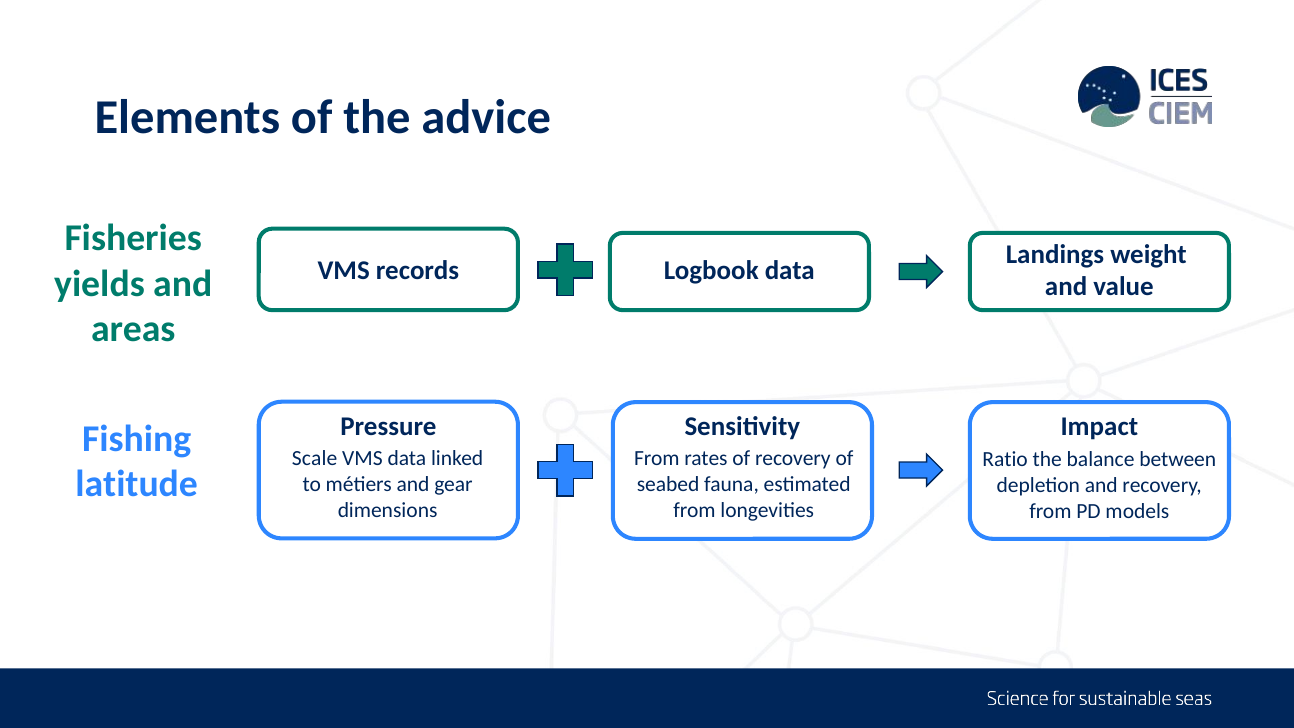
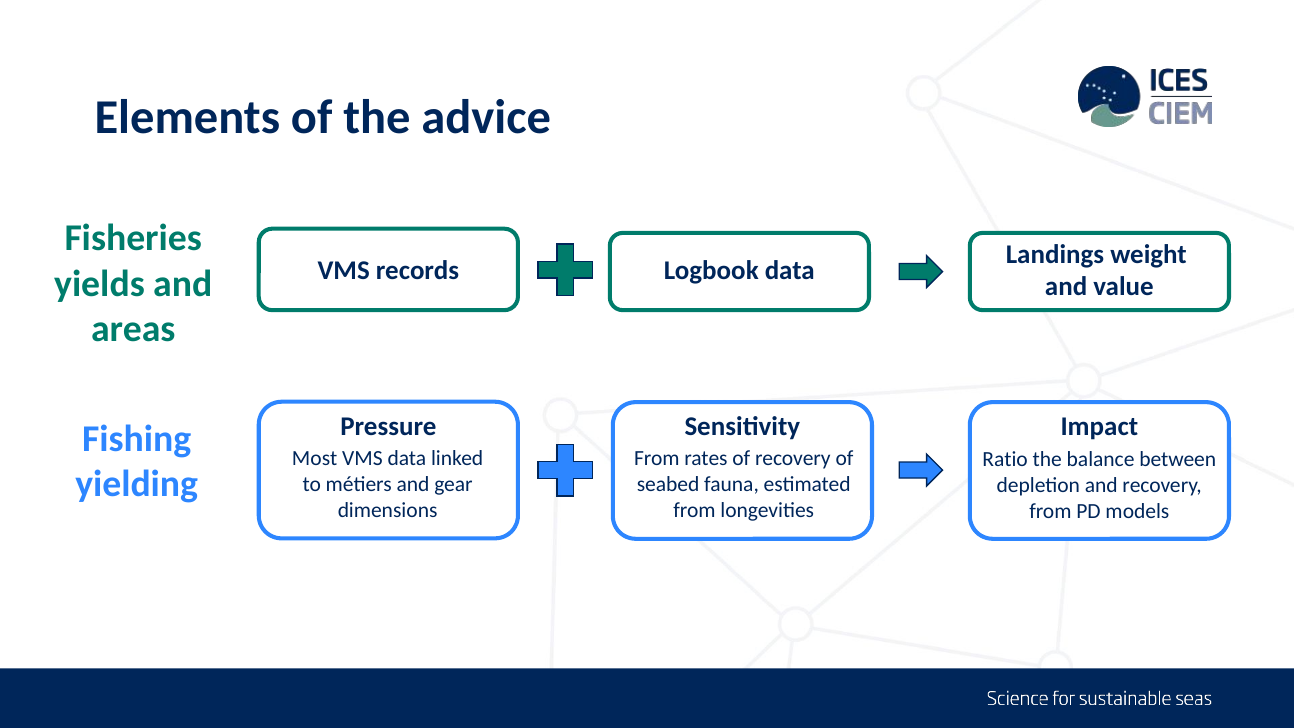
Scale: Scale -> Most (315, 458)
latitude: latitude -> yielding (137, 484)
